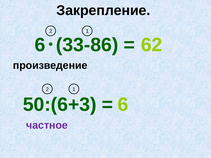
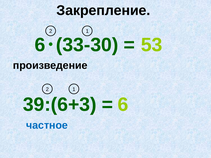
33-86: 33-86 -> 33-30 (87, 45)
62: 62 -> 53 (152, 45)
50:(6+3: 50:(6+3 -> 39:(6+3 (60, 105)
частное colour: purple -> blue (47, 125)
